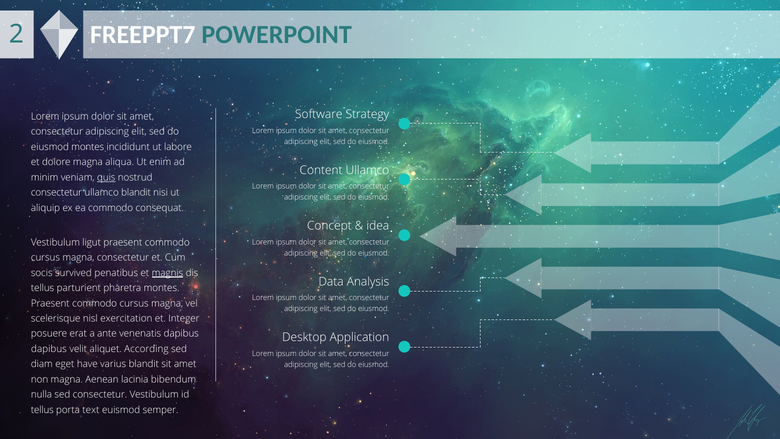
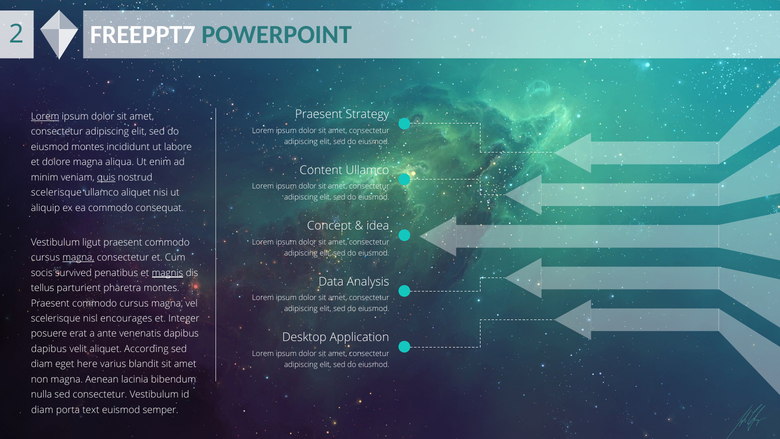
Software: Software -> Praesent (319, 114)
Lorem underline: none -> present (45, 116)
consectetur: consectetur -> scelerisque (56, 193)
ullamco blandit: blandit -> aliquet (136, 193)
magna underline: none -> present (78, 257)
exercitation: exercitation -> encourages (126, 318)
have: have -> here (87, 364)
tellus: tellus -> diam (42, 410)
